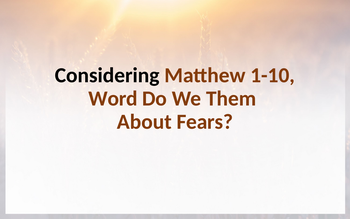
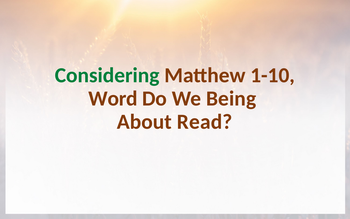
Considering colour: black -> green (107, 75)
Them: Them -> Being (231, 98)
Fears: Fears -> Read (205, 122)
